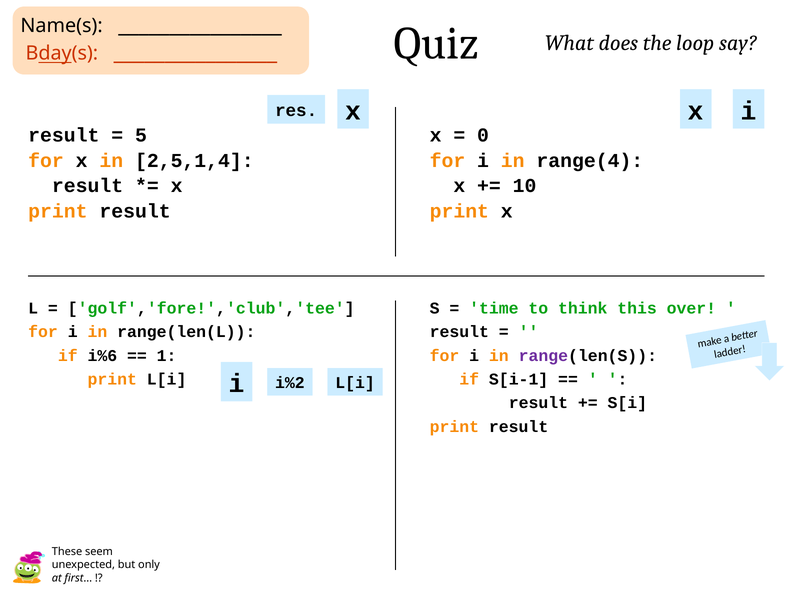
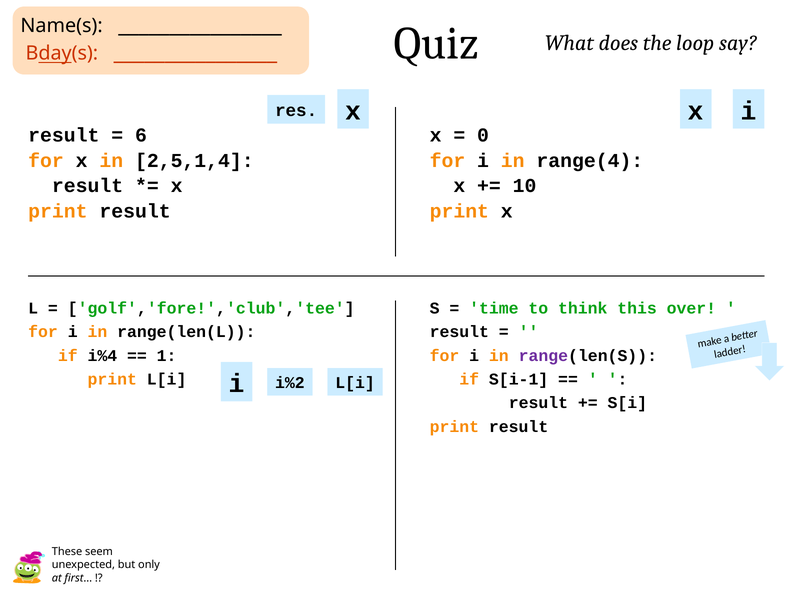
5: 5 -> 6 (141, 135)
i%6: i%6 -> i%4 (102, 356)
